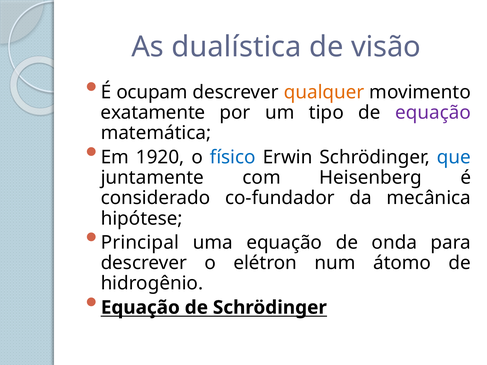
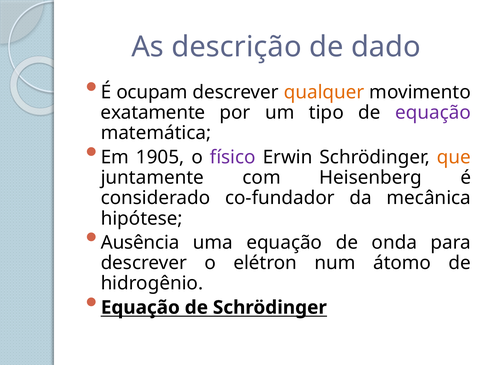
dualística: dualística -> descrição (237, 47)
visão: visão -> dado (386, 47)
1920: 1920 -> 1905 (160, 157)
físico colour: blue -> purple (233, 157)
que colour: blue -> orange (454, 157)
Principal: Principal -> Ausência (140, 243)
